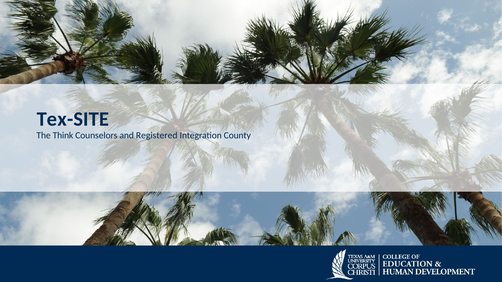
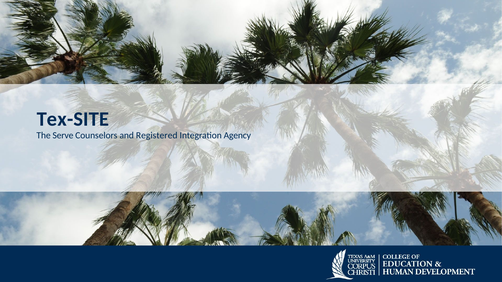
Think: Think -> Serve (63, 135)
County: County -> Agency (237, 135)
